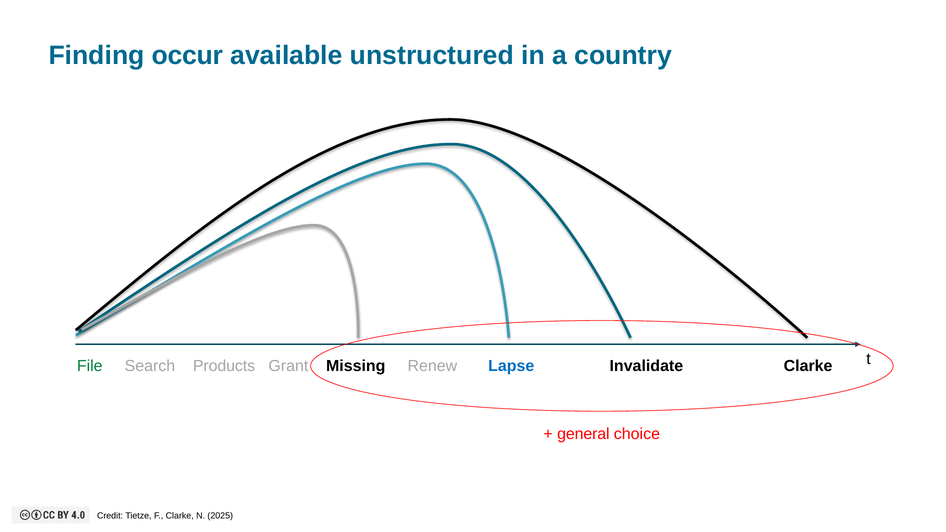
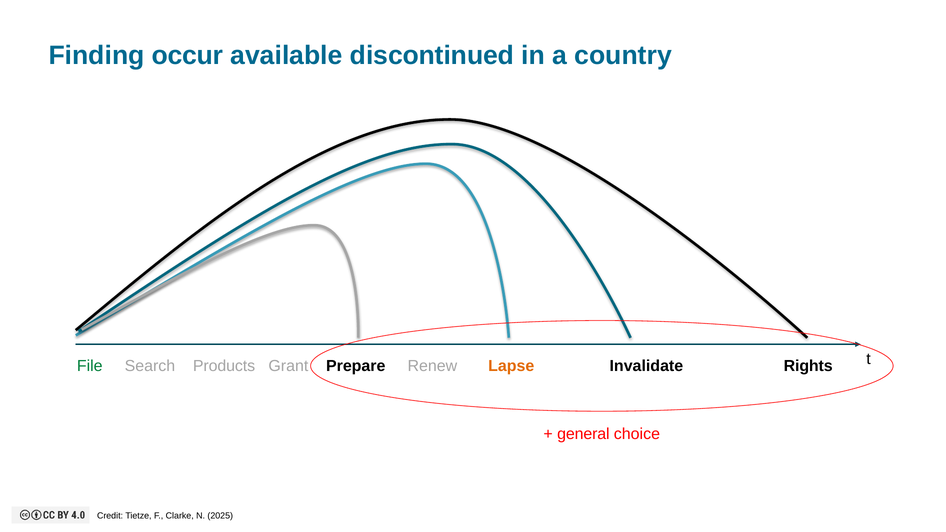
unstructured: unstructured -> discontinued (432, 55)
Missing: Missing -> Prepare (356, 366)
Lapse colour: blue -> orange (511, 366)
Invalidate Clarke: Clarke -> Rights (808, 366)
